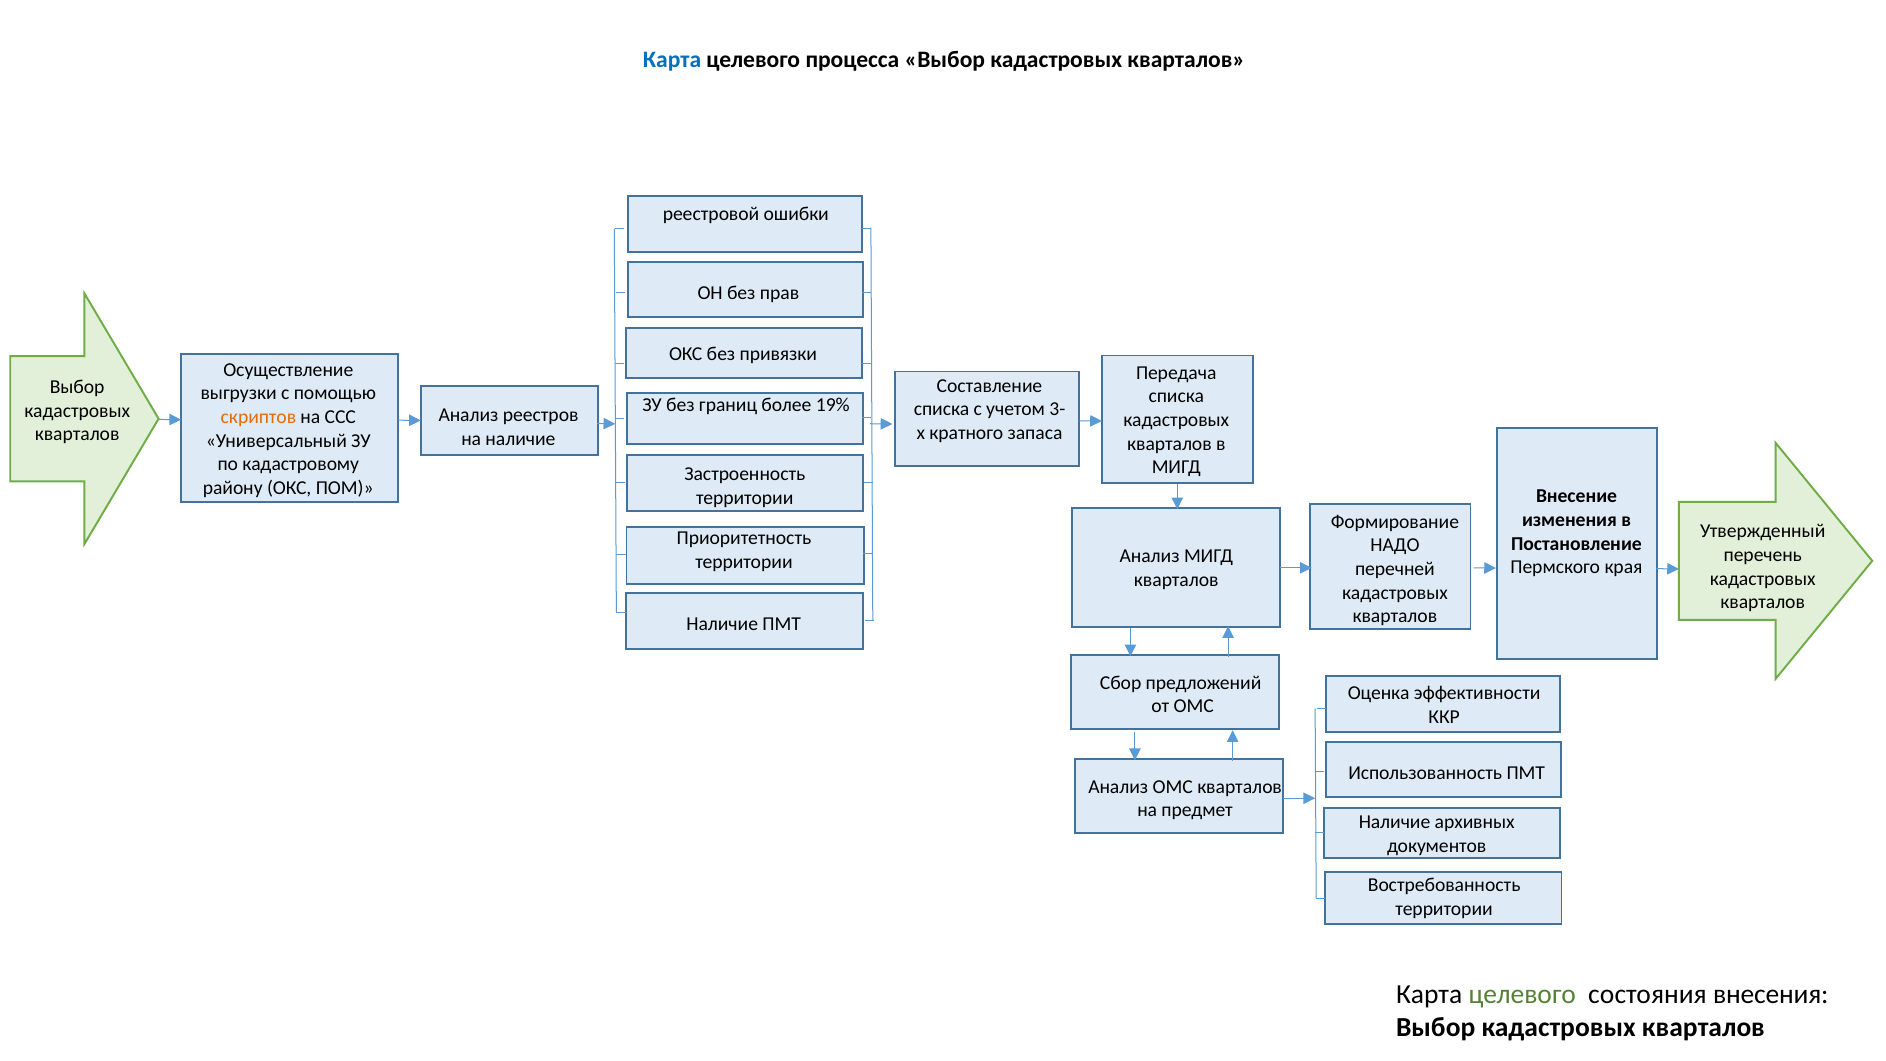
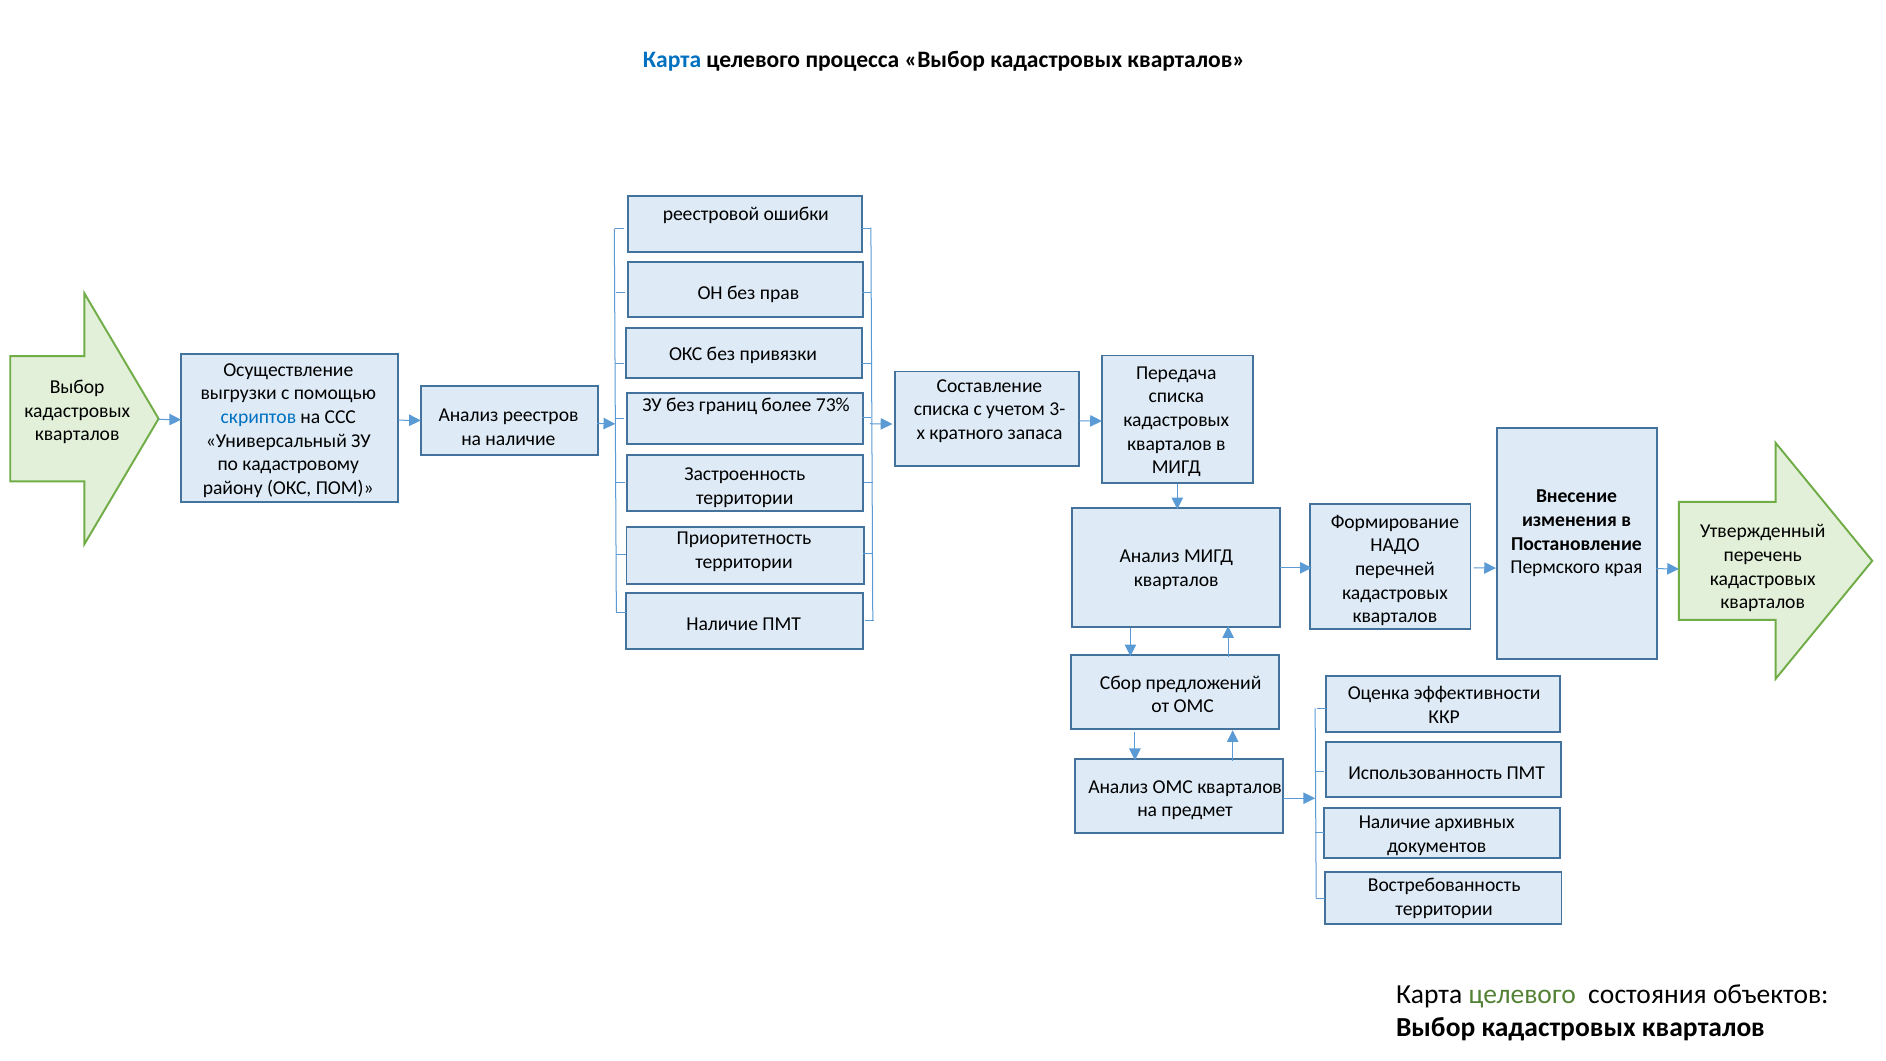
19%: 19% -> 73% (833, 405)
скриптов colour: orange -> blue (258, 417)
внесения: внесения -> объектов (1771, 994)
